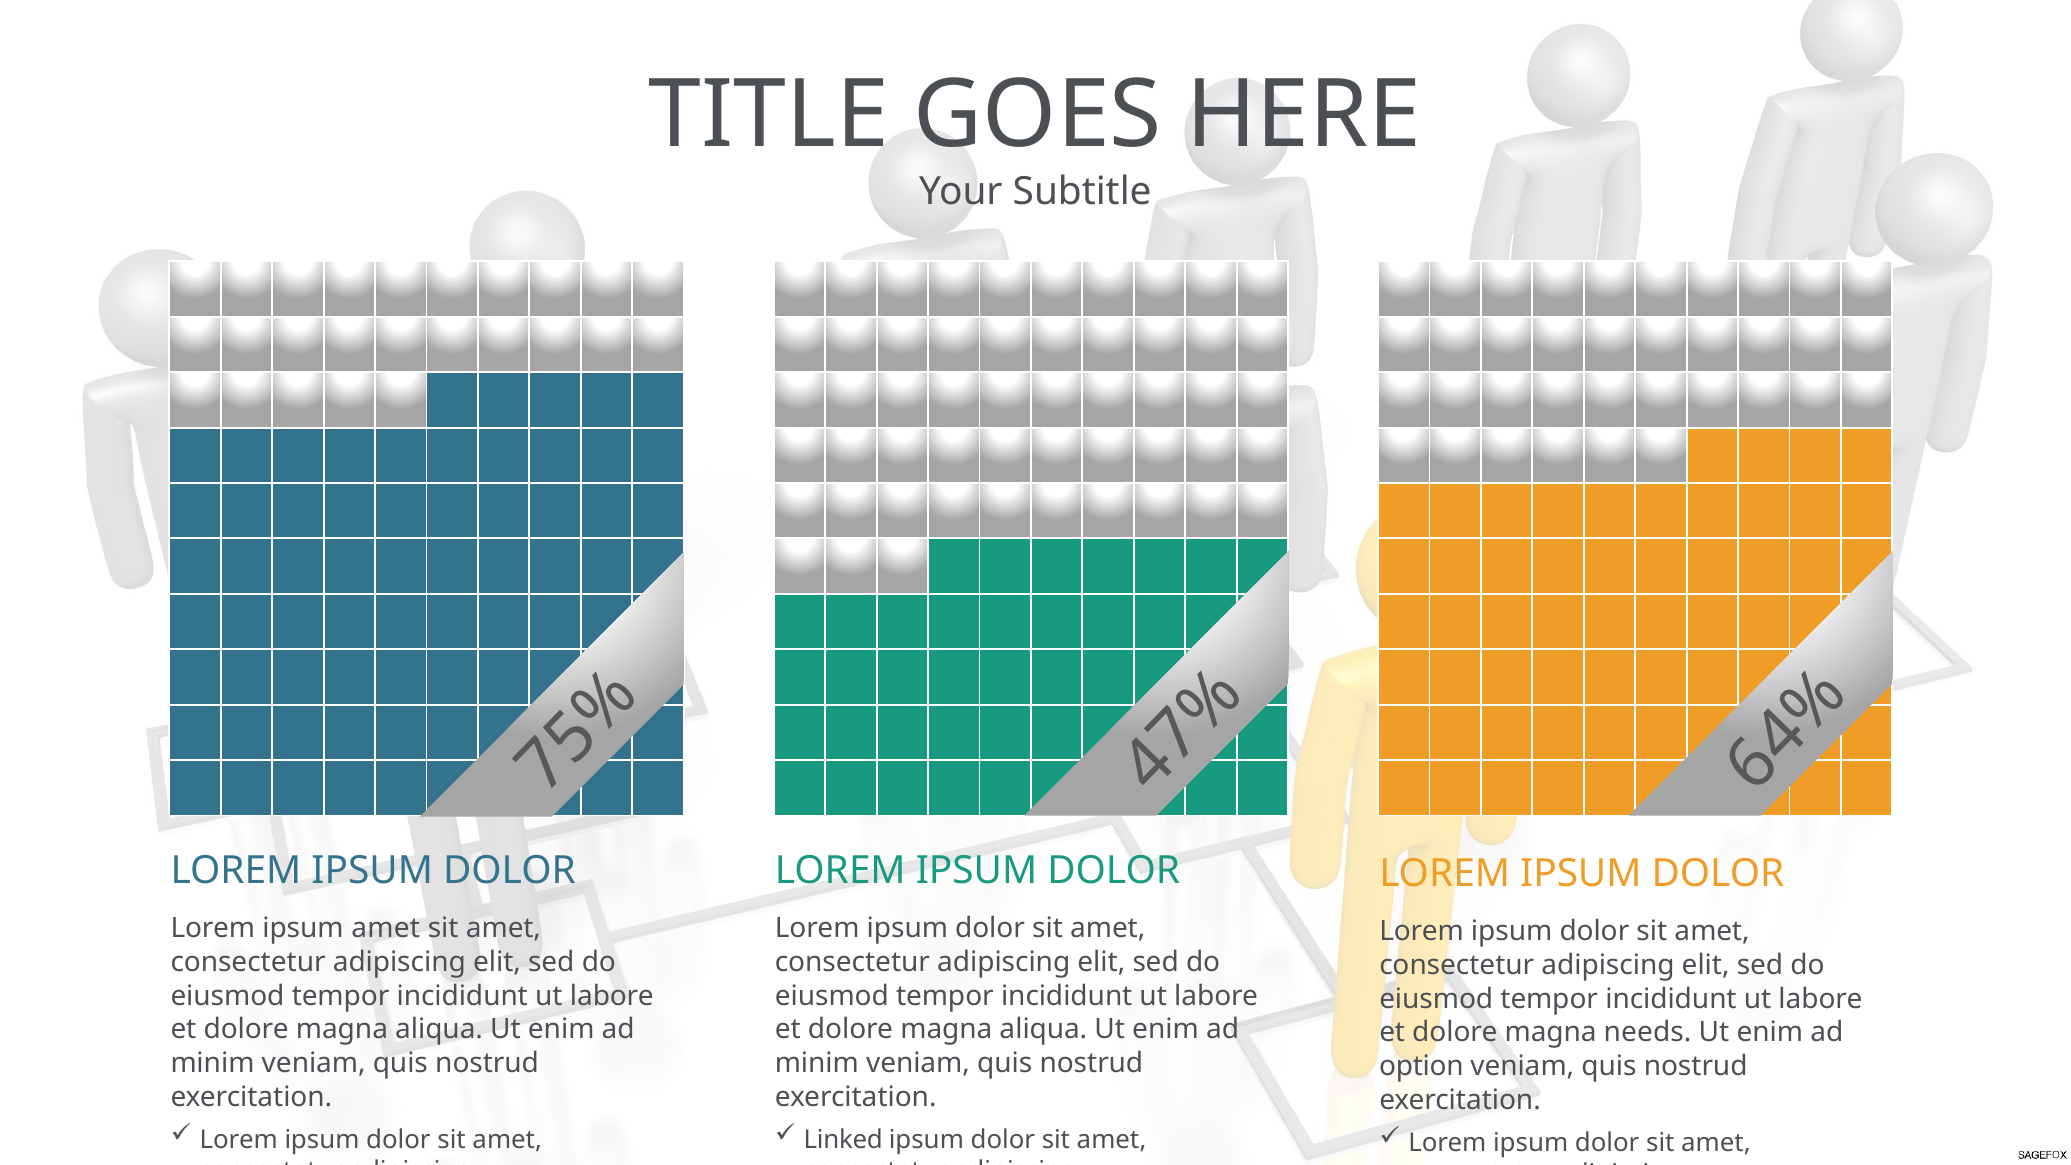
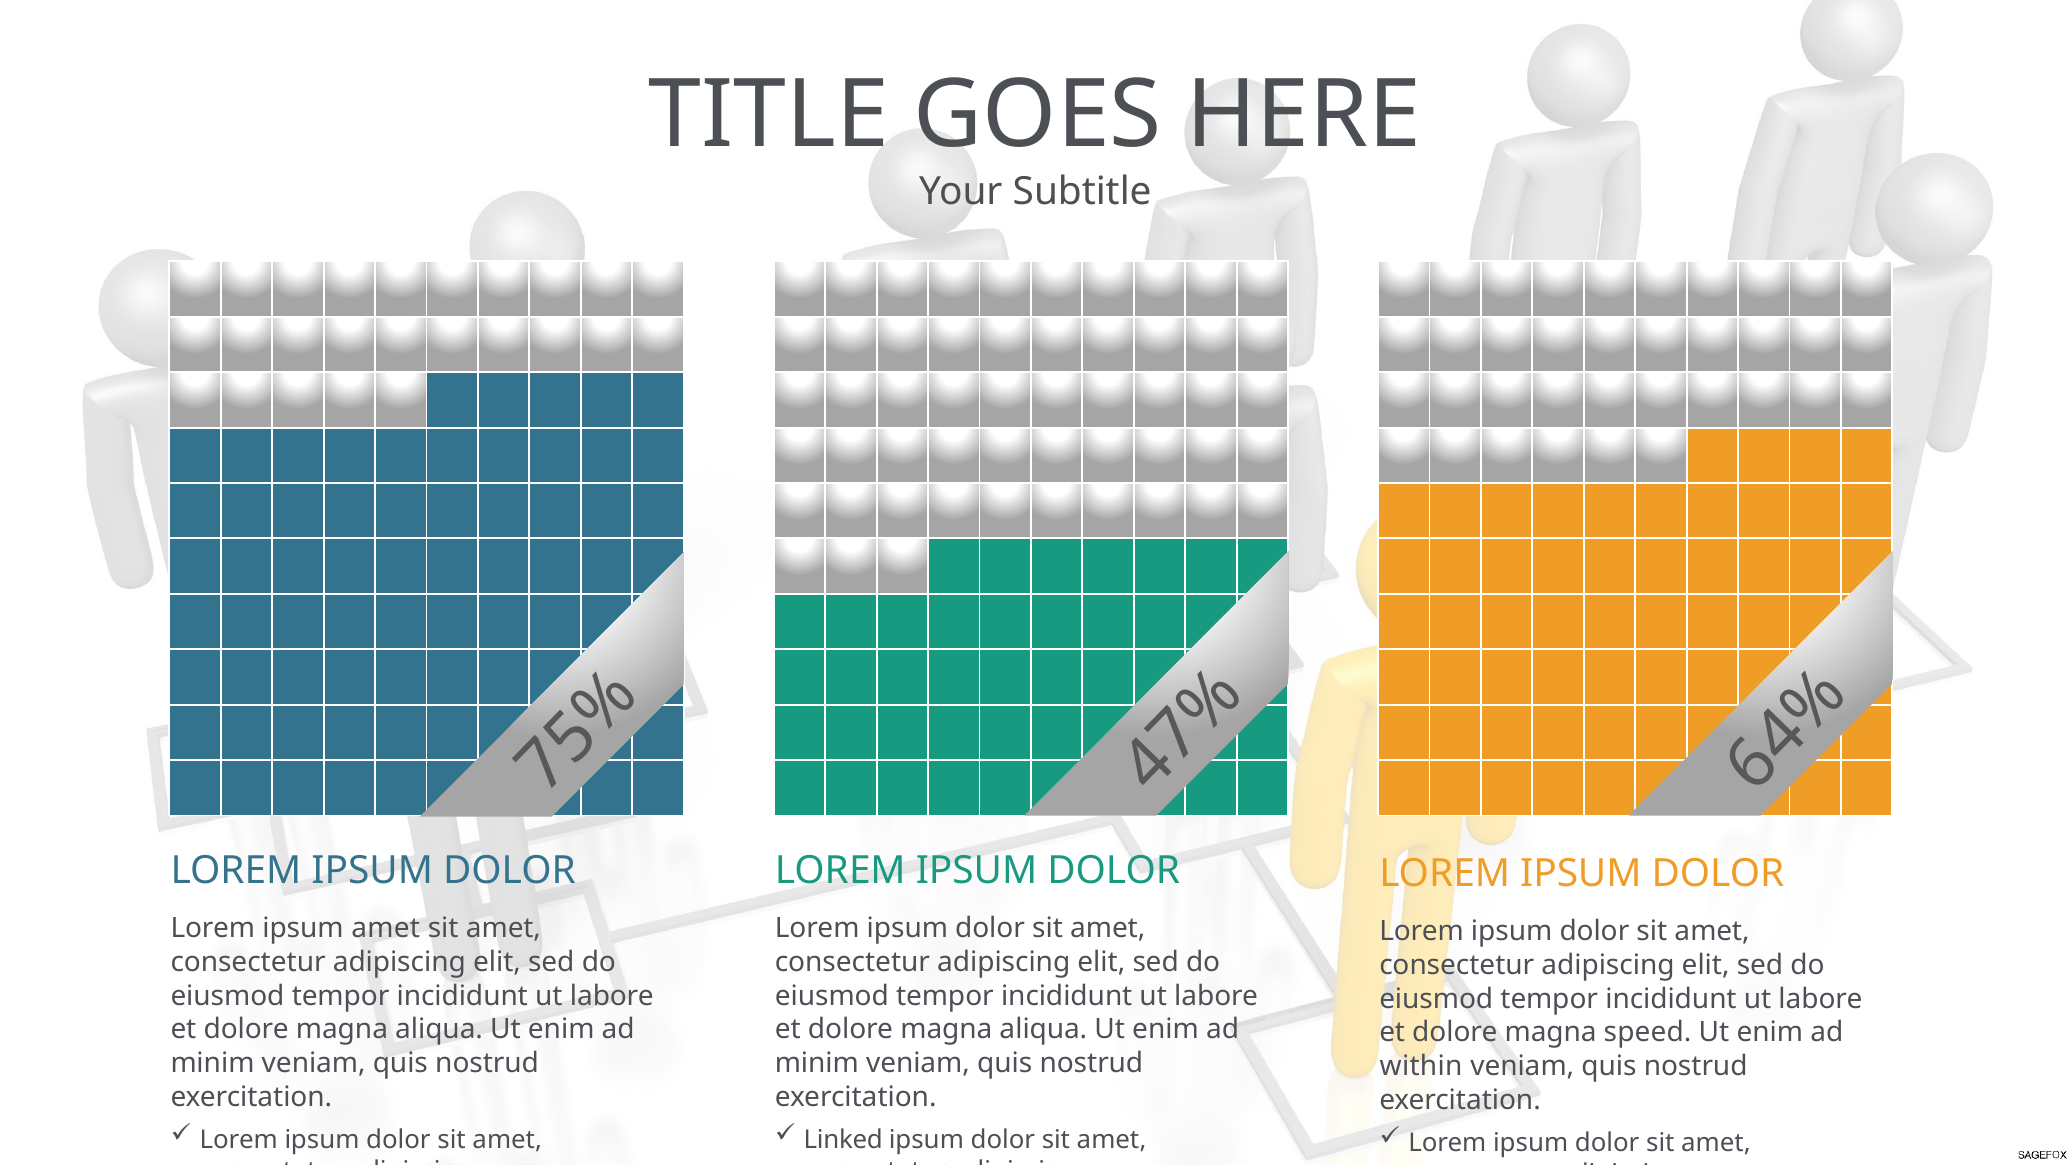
needs: needs -> speed (1648, 1033)
option: option -> within (1421, 1066)
